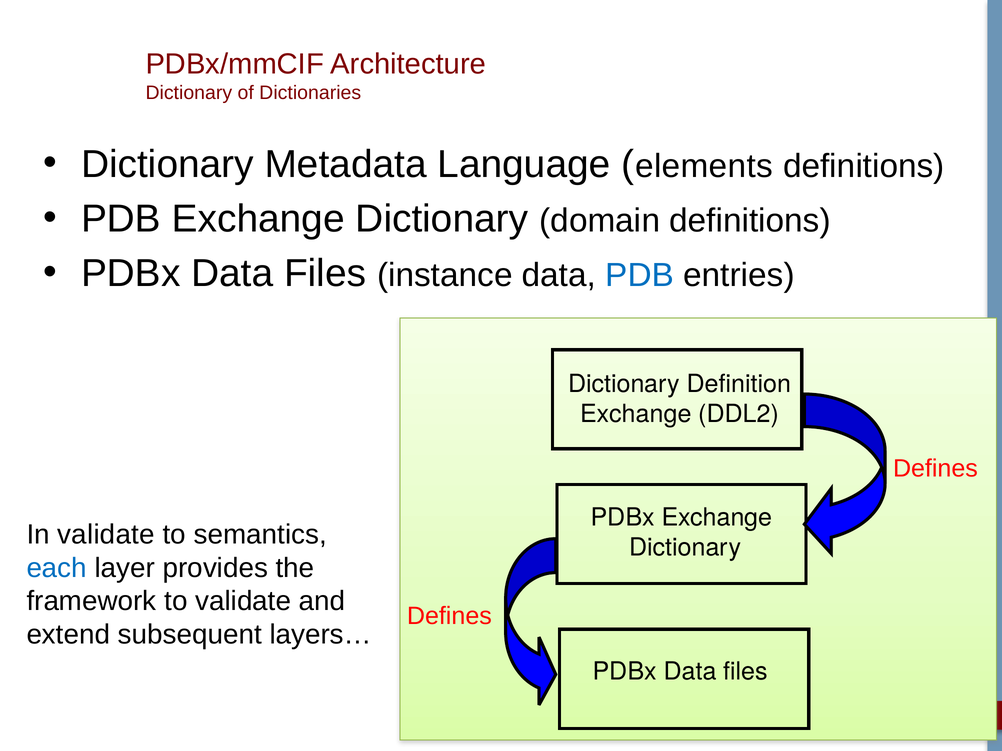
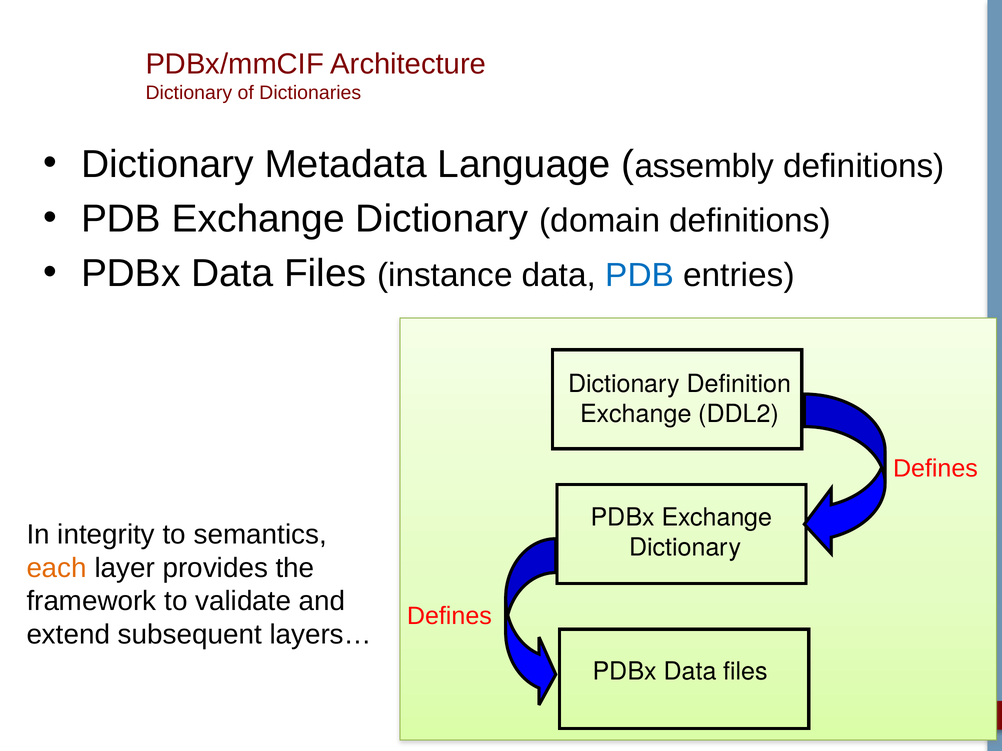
elements: elements -> assembly (704, 166)
In validate: validate -> integrity (106, 535)
each colour: blue -> orange (57, 568)
